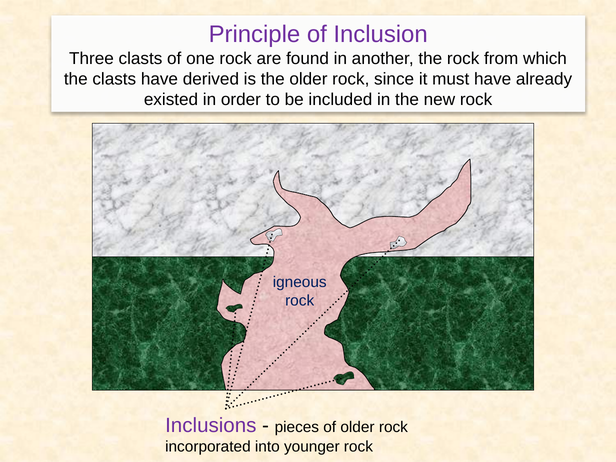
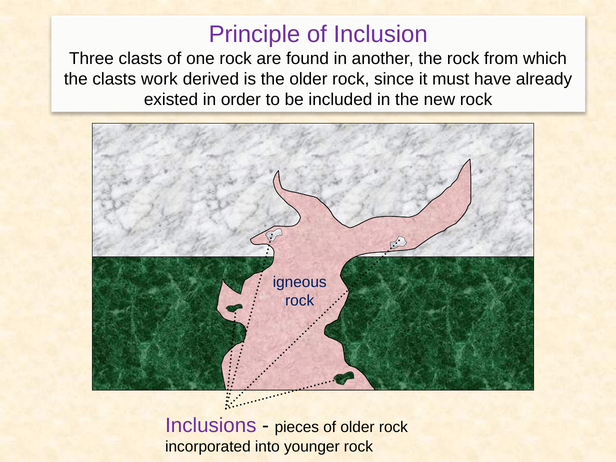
clasts have: have -> work (159, 79)
